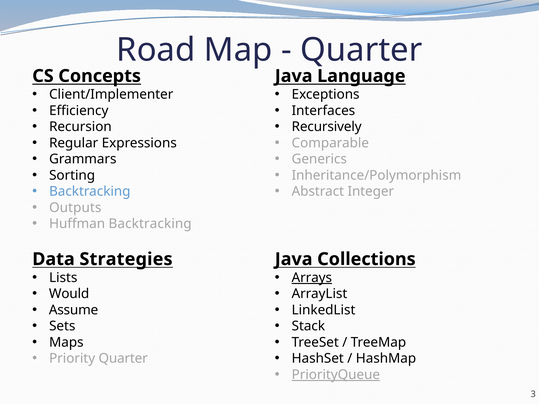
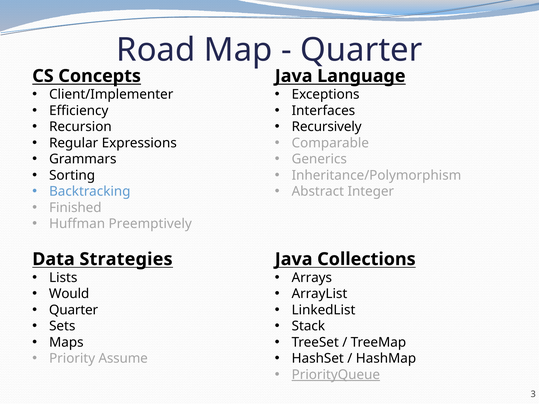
Outputs: Outputs -> Finished (75, 208)
Huffman Backtracking: Backtracking -> Preemptively (150, 224)
Arrays underline: present -> none (312, 278)
Assume: Assume -> Quarter (74, 310)
Priority Quarter: Quarter -> Assume (123, 359)
